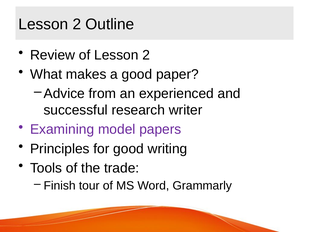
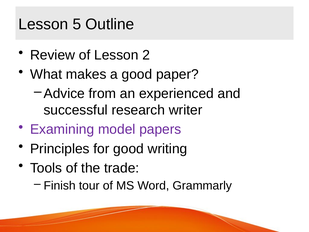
2: 2 -> 5 (77, 24)
